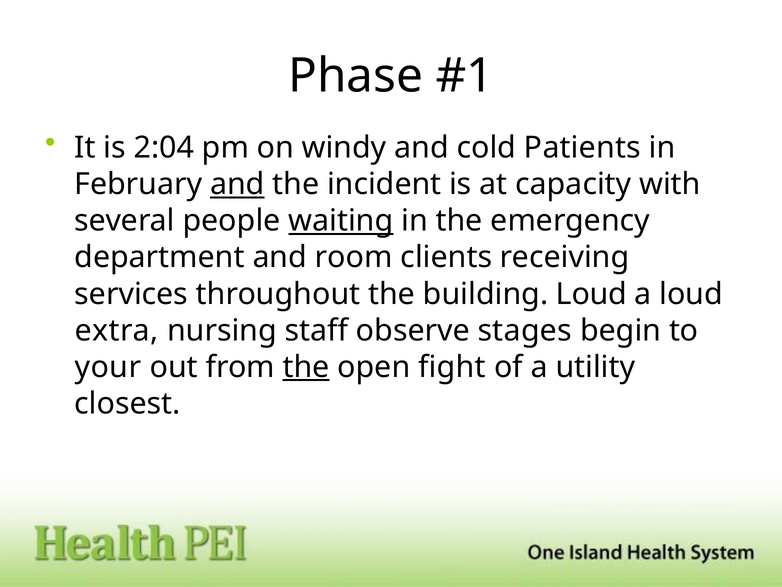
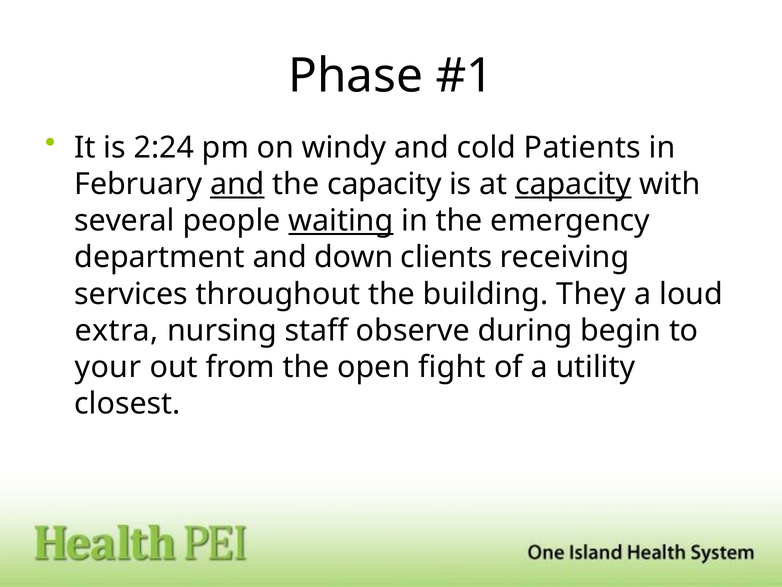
2:04: 2:04 -> 2:24 (164, 148)
the incident: incident -> capacity (384, 184)
capacity underline: none -> present (573, 184)
room: room -> down (354, 257)
building Loud: Loud -> They (591, 294)
stages: stages -> during (525, 330)
the underline: present -> none (306, 367)
